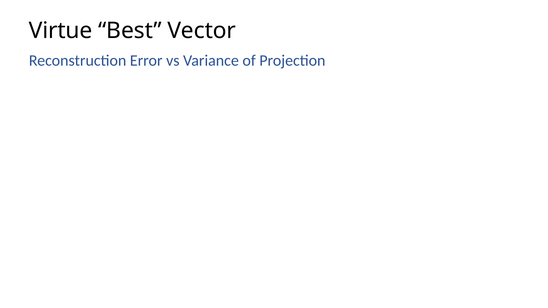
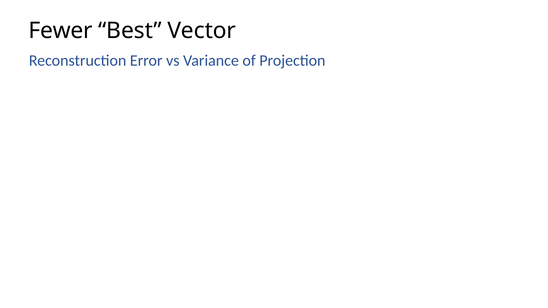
Virtue: Virtue -> Fewer (61, 31)
